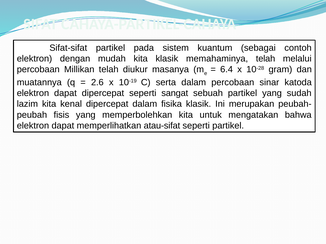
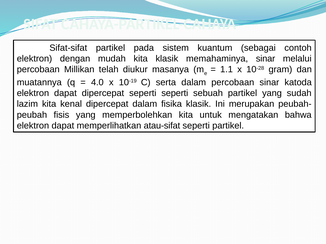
memahaminya telah: telah -> sinar (266, 59)
6.4: 6.4 -> 1.1 (227, 70)
2.6: 2.6 -> 4.0 (97, 82)
seperti sangat: sangat -> seperti (175, 93)
